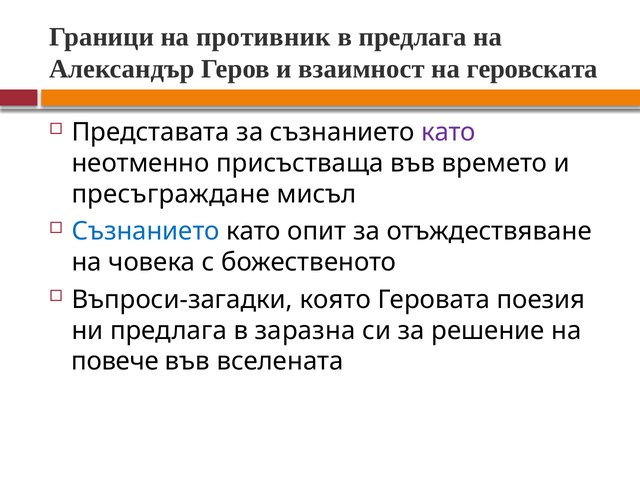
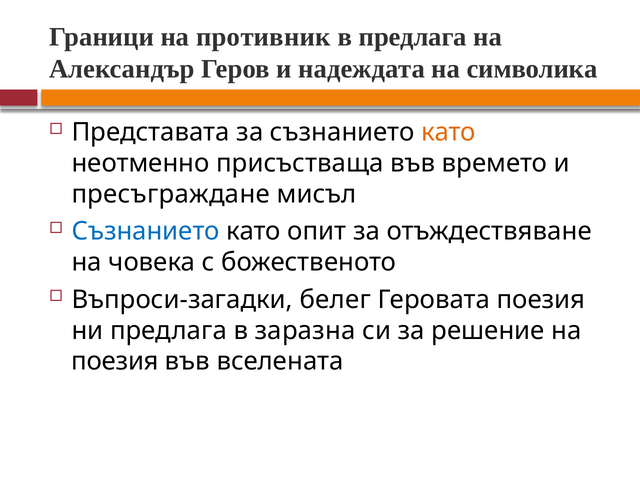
взаимност: взаимност -> надеждата (362, 69)
геровската: геровската -> символика (532, 69)
като colour: purple -> orange (448, 132)
която: която -> белег (335, 300)
повече: повече -> поезия (115, 361)
